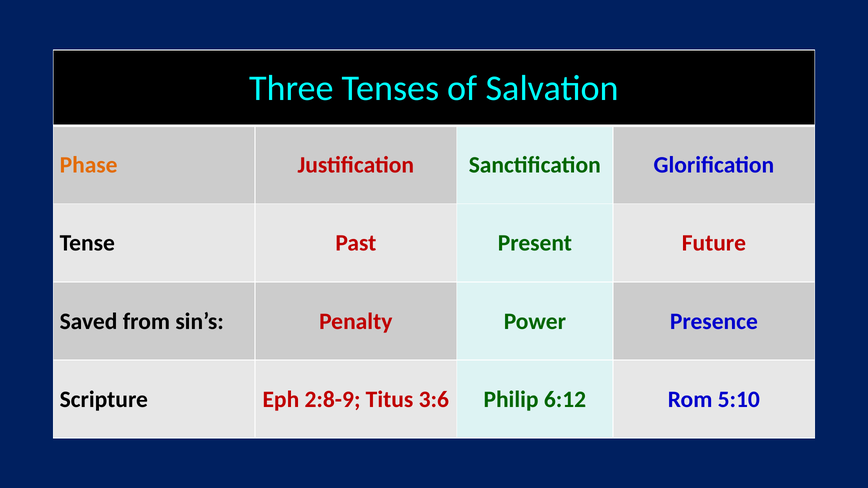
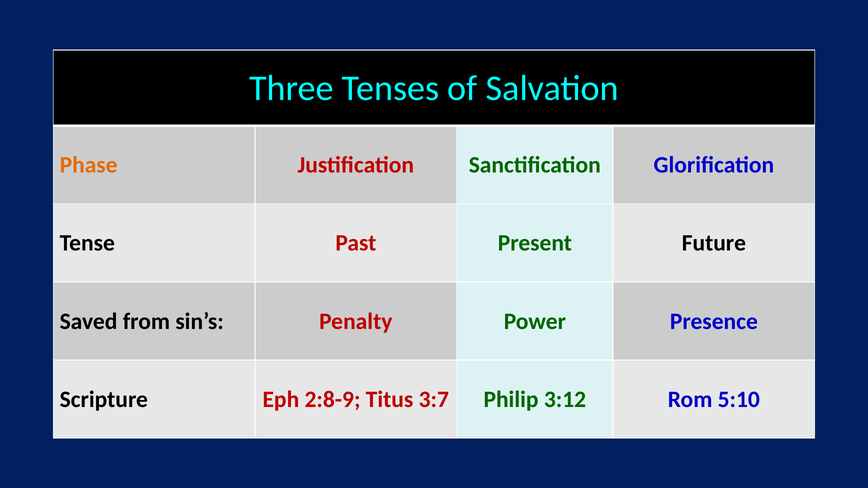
Future colour: red -> black (714, 243)
3:6: 3:6 -> 3:7 (434, 400)
6:12: 6:12 -> 3:12 (565, 400)
